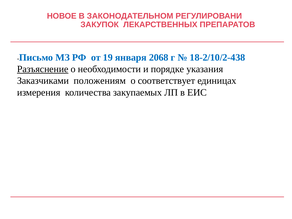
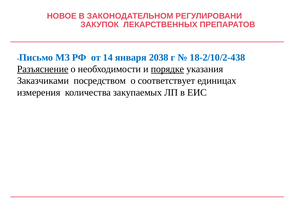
19: 19 -> 14 (108, 57)
2068: 2068 -> 2038 (159, 57)
порядке underline: none -> present (168, 69)
положениям: положениям -> посредством (100, 81)
